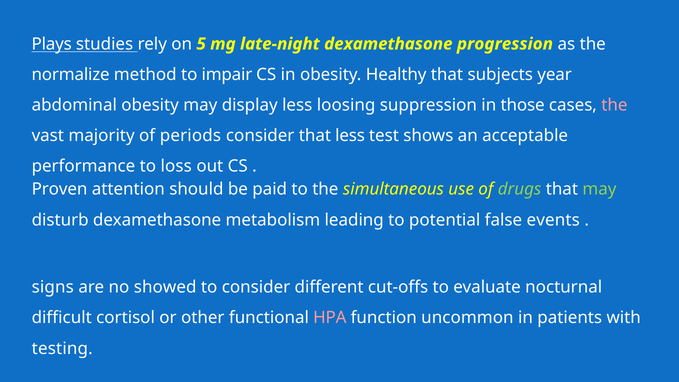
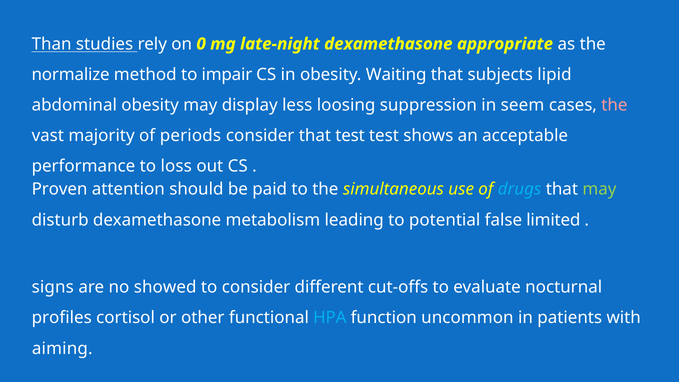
Plays: Plays -> Than (52, 44)
5: 5 -> 0 (201, 44)
progression: progression -> appropriate (505, 44)
Healthy: Healthy -> Waiting (396, 74)
year: year -> lipid (554, 74)
those: those -> seem (522, 105)
that less: less -> test (350, 136)
drugs colour: light green -> light blue (520, 189)
events: events -> limited (553, 220)
difficult: difficult -> profiles (62, 318)
HPA colour: pink -> light blue (330, 318)
testing: testing -> aiming (62, 348)
